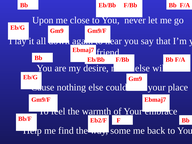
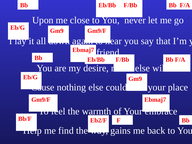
some: some -> gains (121, 131)
